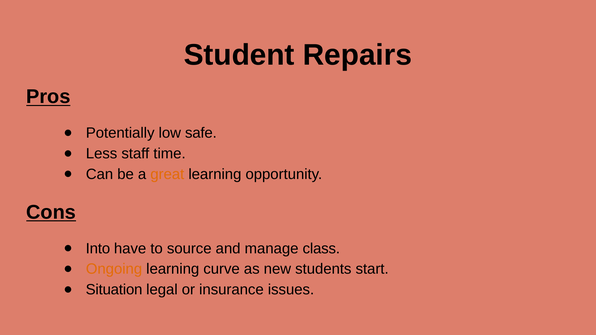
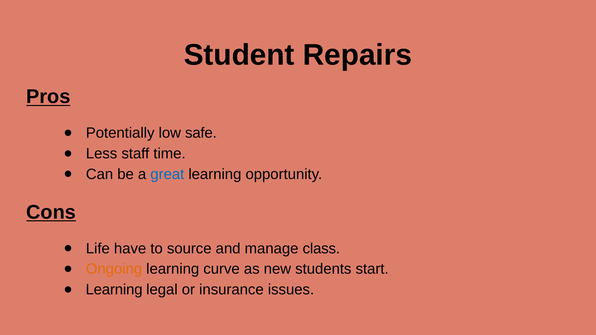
great colour: orange -> blue (167, 174)
Into: Into -> Life (98, 249)
Situation: Situation -> Learning (114, 290)
